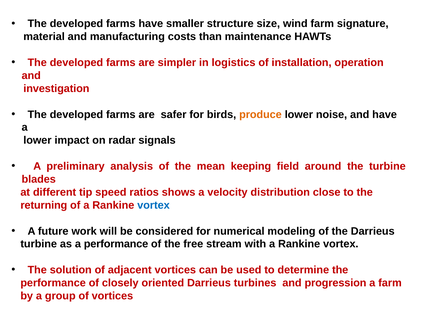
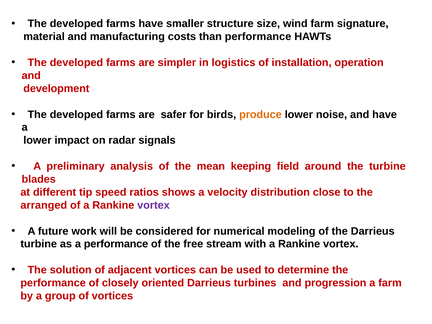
than maintenance: maintenance -> performance (258, 37)
investigation: investigation -> development (56, 89)
returning: returning -> arranged (44, 205)
vortex colour: blue -> purple (154, 205)
